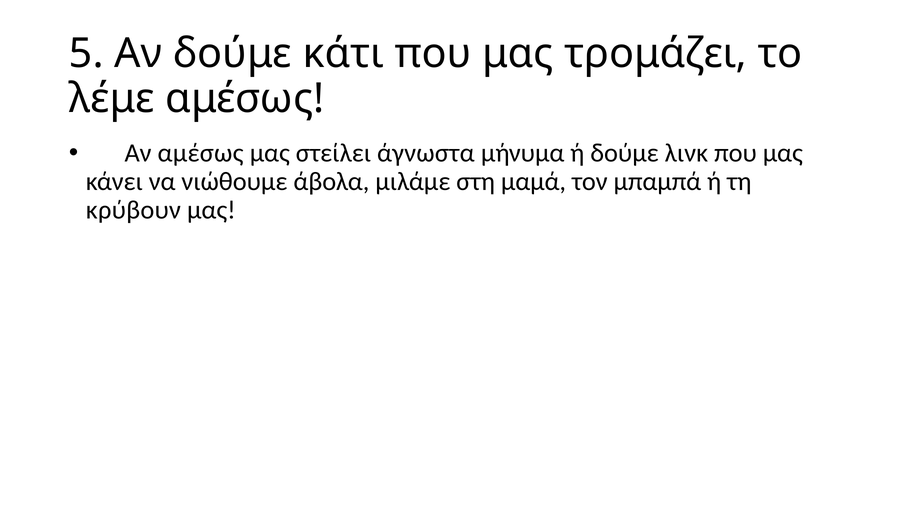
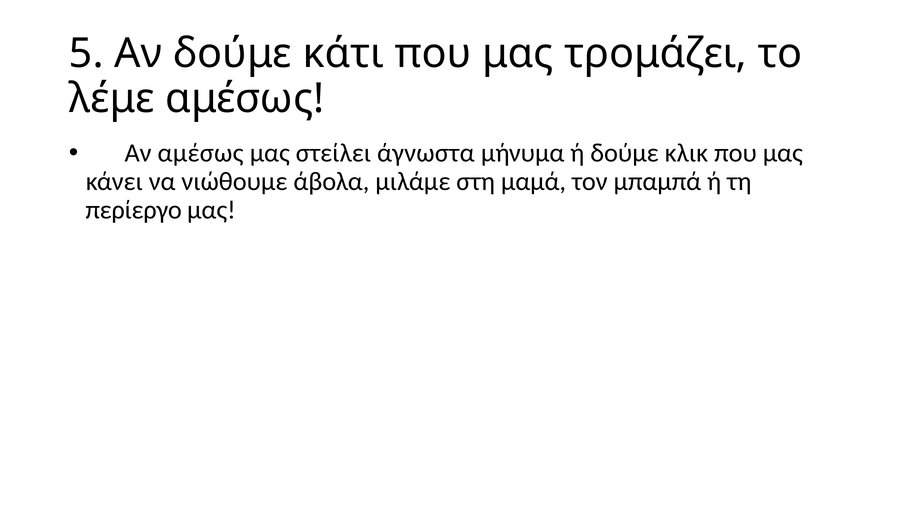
λινκ: λινκ -> κλικ (686, 153)
κρύβουν: κρύβουν -> περίεργο (134, 210)
